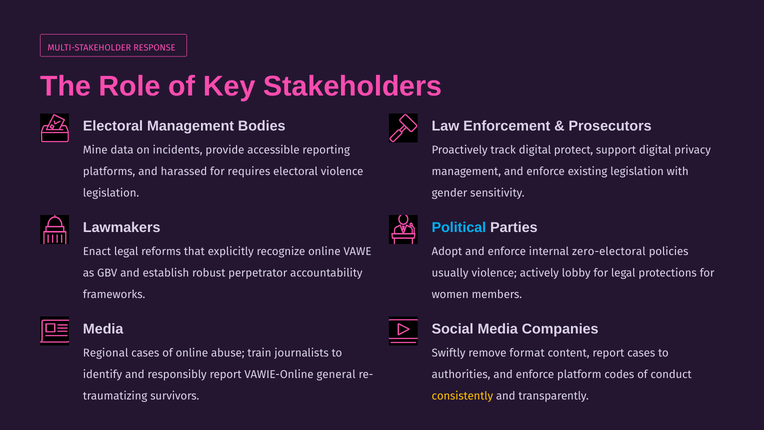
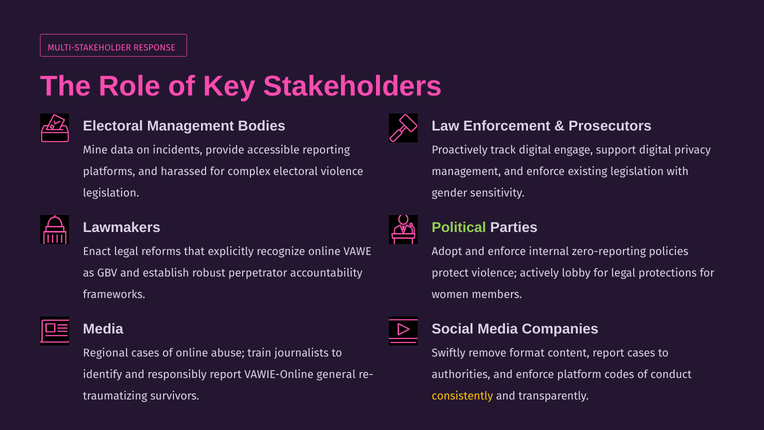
protect: protect -> engage (574, 150)
requires: requires -> complex (249, 171)
Political colour: light blue -> light green (459, 228)
zero-electoral: zero-electoral -> zero-reporting (609, 252)
usually: usually -> protect (450, 273)
